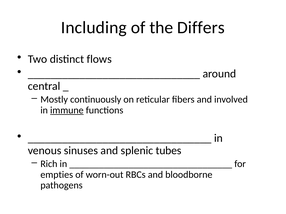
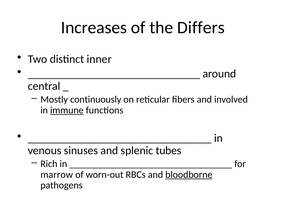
Including: Including -> Increases (94, 28)
flows: flows -> inner (99, 59)
empties: empties -> marrow (57, 175)
bloodborne underline: none -> present (189, 175)
